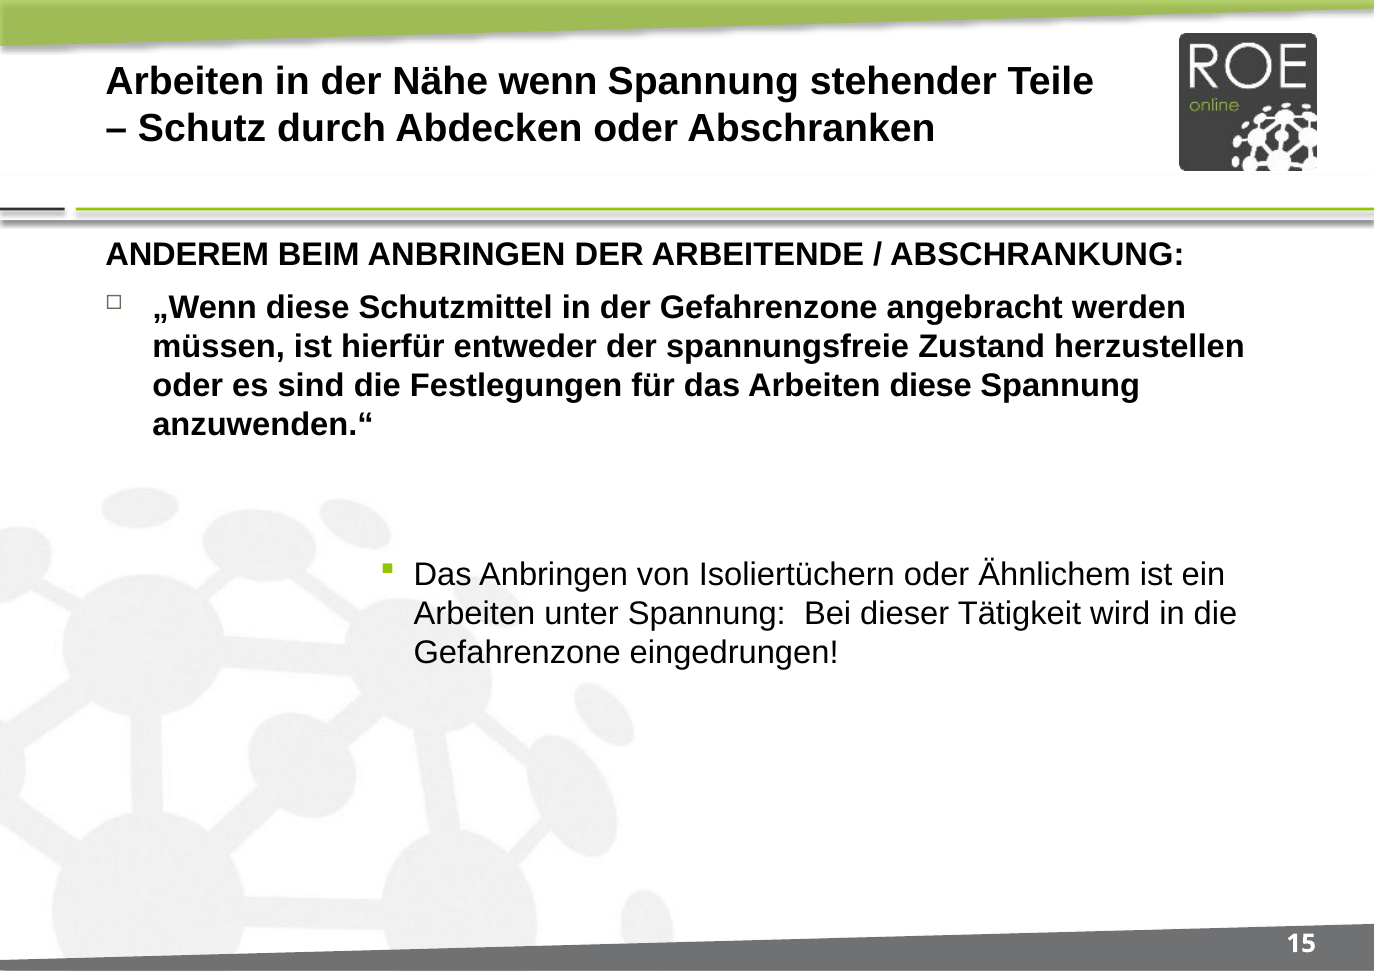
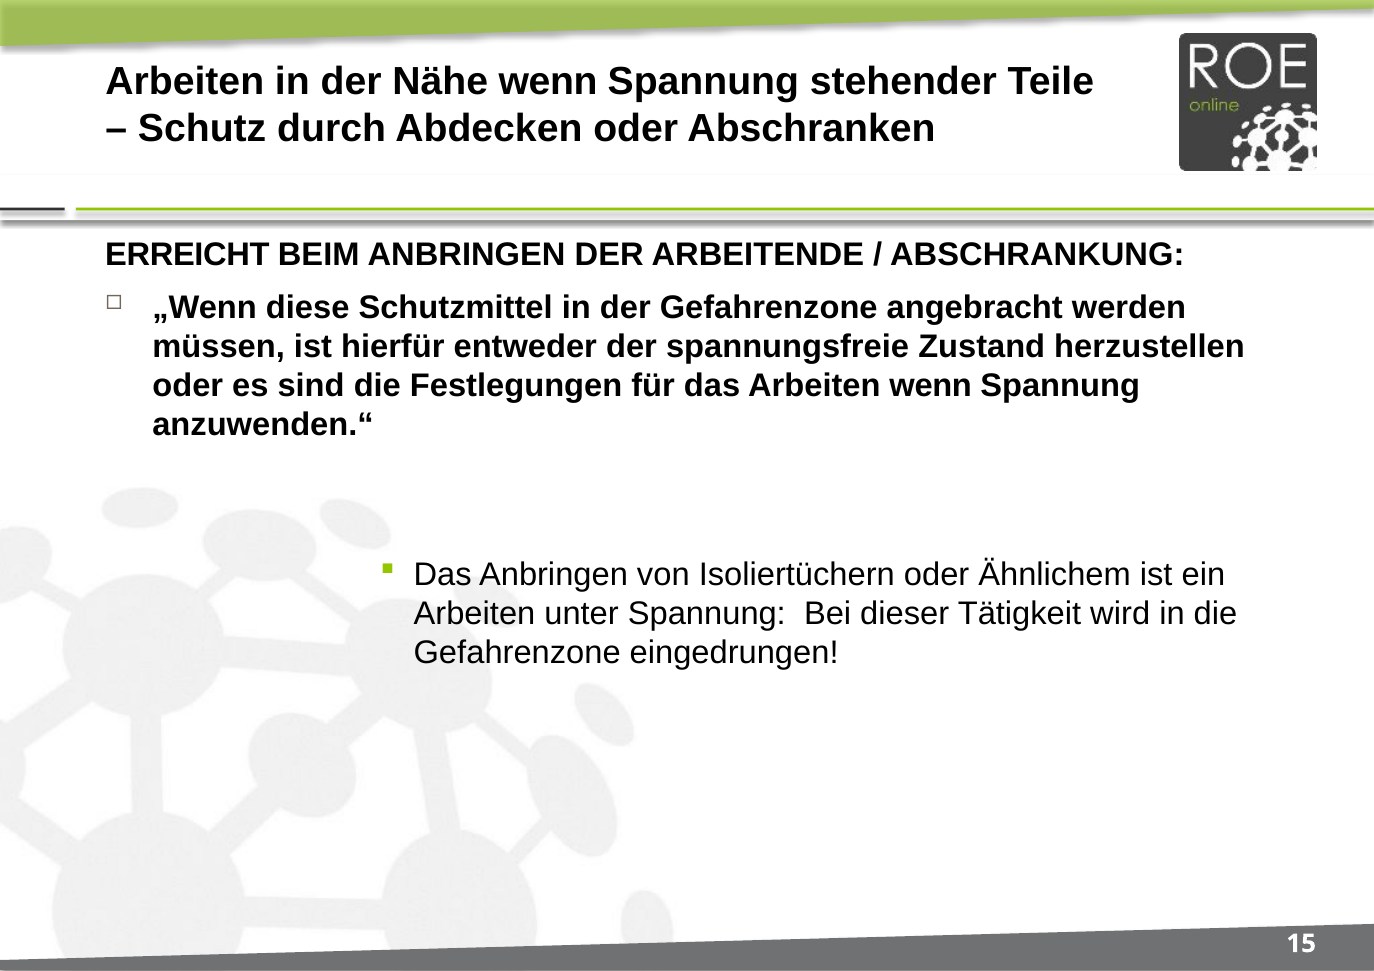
ANDEREM: ANDEREM -> ERREICHT (187, 255)
Arbeiten diese: diese -> wenn (931, 386)
